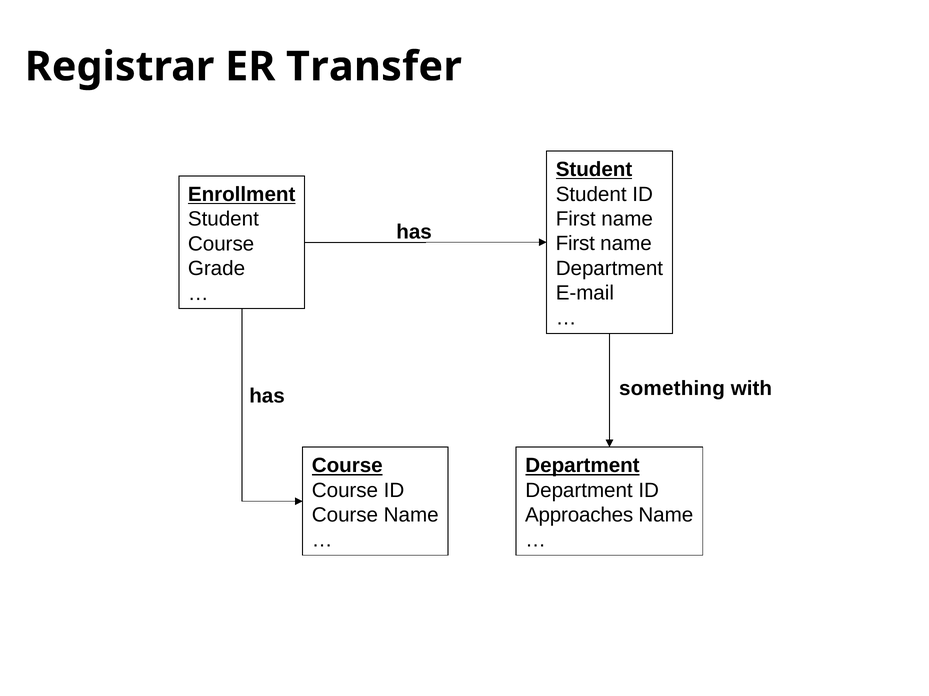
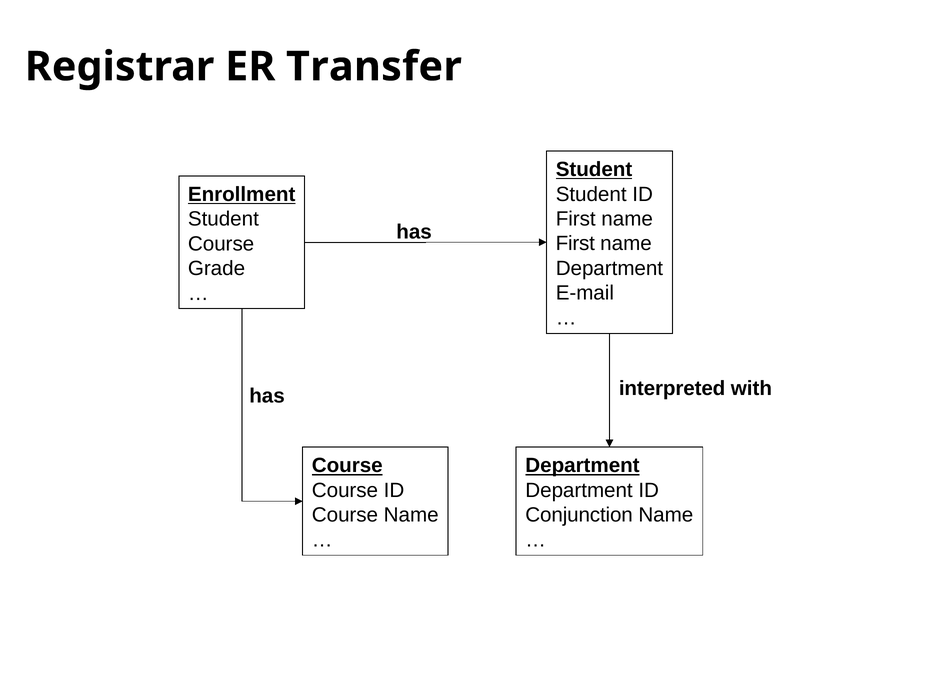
something: something -> interpreted (672, 389)
Approaches: Approaches -> Conjunction (579, 516)
